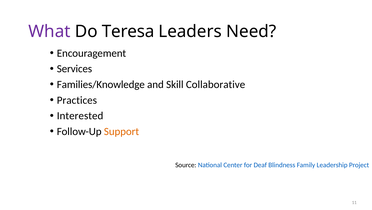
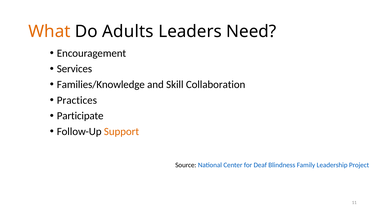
What colour: purple -> orange (49, 31)
Teresa: Teresa -> Adults (128, 31)
Collaborative: Collaborative -> Collaboration (216, 84)
Interested: Interested -> Participate (80, 115)
